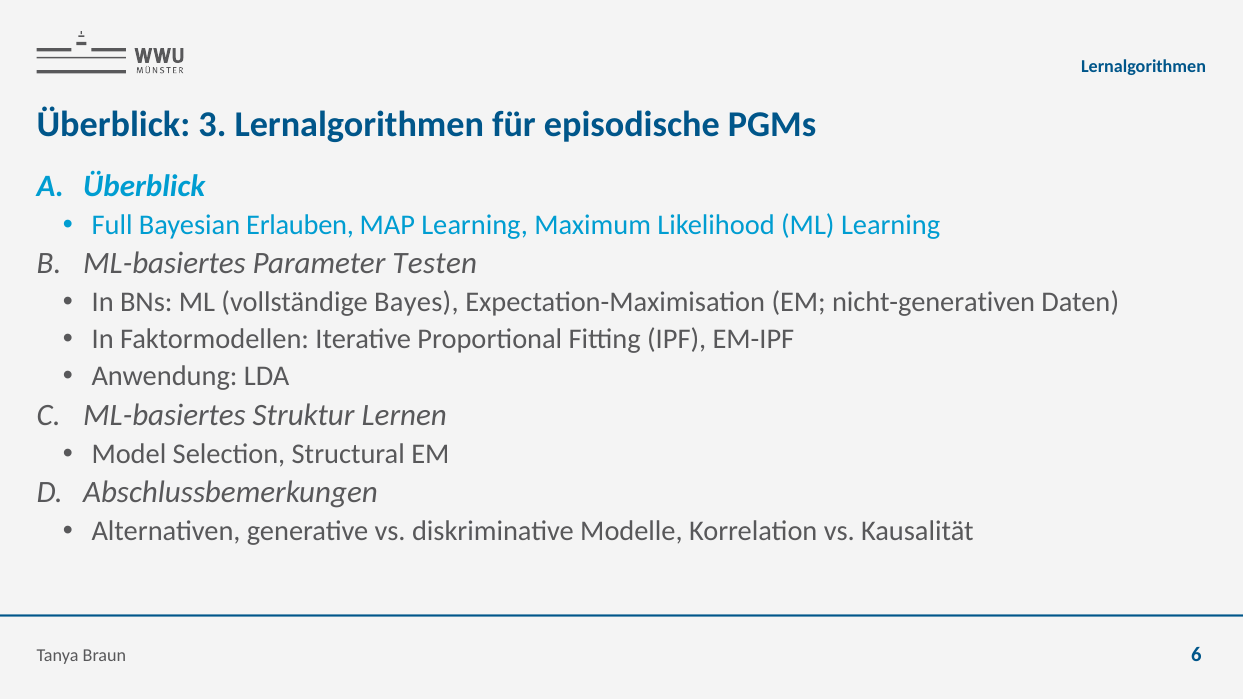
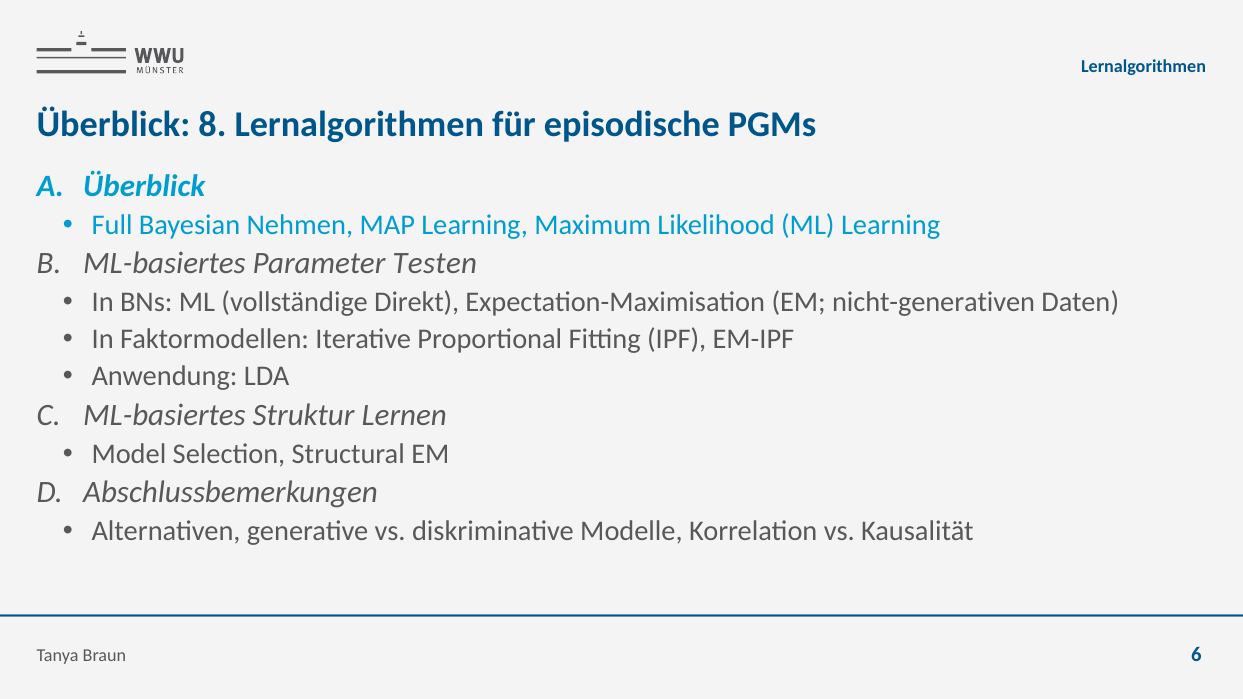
3: 3 -> 8 (212, 124)
Erlauben: Erlauben -> Nehmen (300, 225)
Bayes: Bayes -> Direkt (417, 302)
